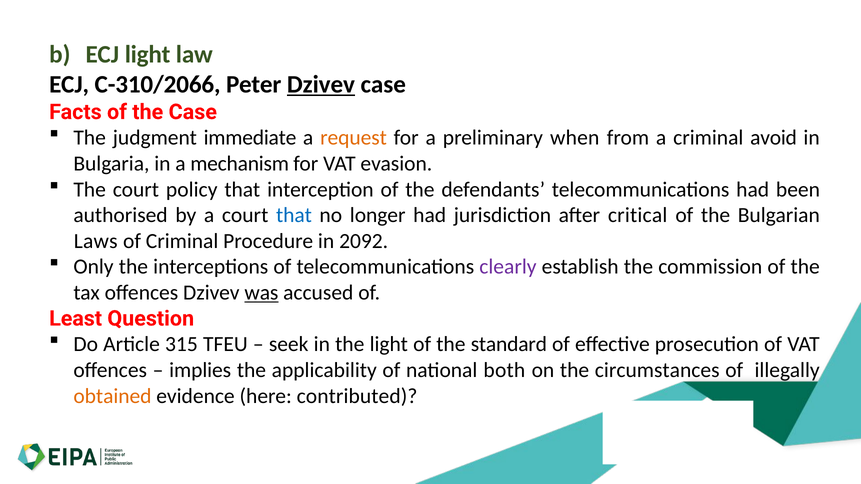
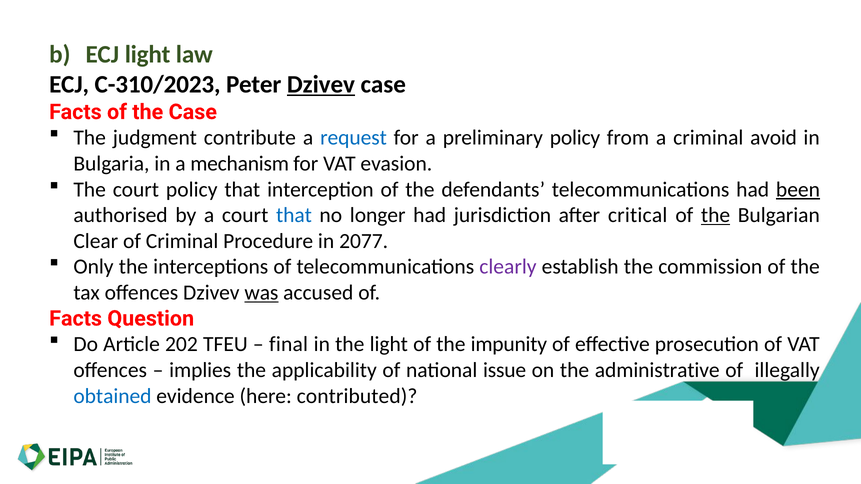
C-310/2066: C-310/2066 -> C-310/2023 (158, 84)
immediate: immediate -> contribute (250, 138)
request colour: orange -> blue (353, 138)
preliminary when: when -> policy (575, 138)
been underline: none -> present (798, 190)
the underline: none -> present (716, 215)
Laws: Laws -> Clear (96, 241)
2092: 2092 -> 2077 (364, 241)
Least: Least -> Facts (76, 319)
315: 315 -> 202 (181, 345)
seek: seek -> final (289, 345)
standard: standard -> impunity (509, 345)
both: both -> issue (505, 370)
circumstances: circumstances -> administrative (657, 370)
obtained colour: orange -> blue (112, 396)
